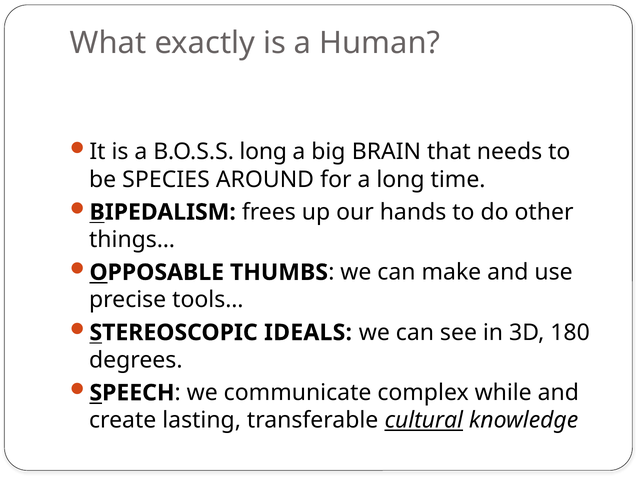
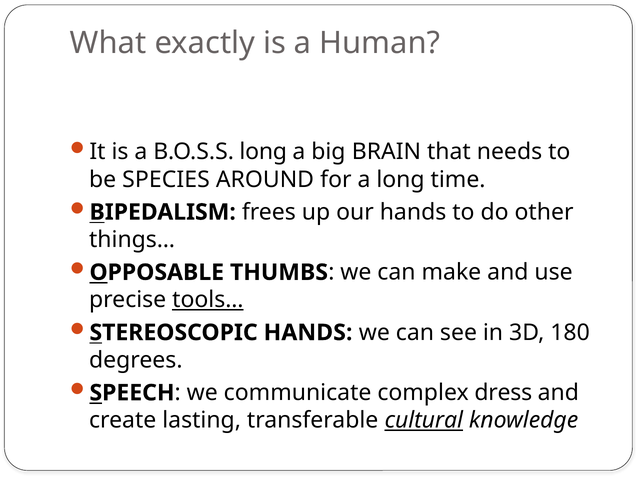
tools… underline: none -> present (208, 300)
STEREOSCOPIC IDEALS: IDEALS -> HANDS (308, 333)
while: while -> dress (503, 393)
